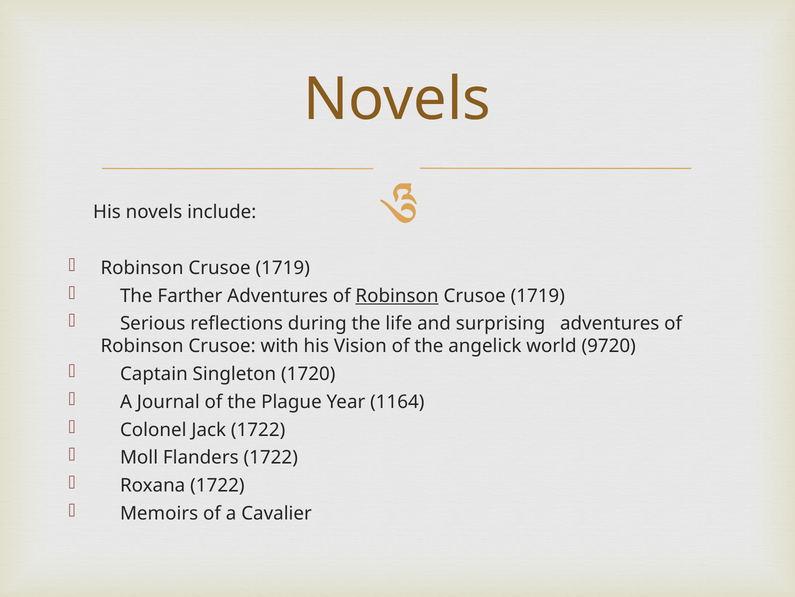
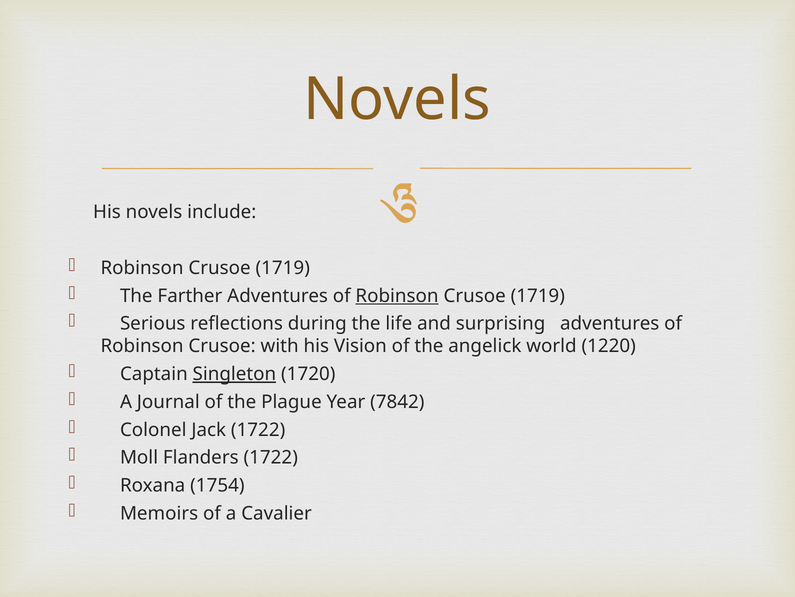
9720: 9720 -> 1220 (609, 346)
Singleton underline: none -> present (234, 374)
1164: 1164 -> 7842 (397, 402)
Roxana 1722: 1722 -> 1754 (217, 485)
